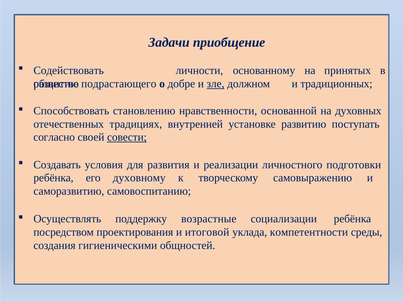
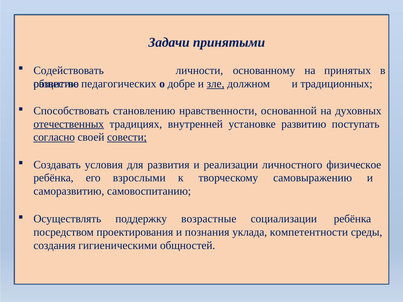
приобщение: приобщение -> принятыми (229, 42)
подрастающего: подрастающего -> педагогических (119, 84)
отечественных underline: none -> present (69, 124)
согласно underline: none -> present (54, 137)
подготовки: подготовки -> физическое (354, 165)
духовному: духовному -> взрослыми (139, 178)
итоговой: итоговой -> познания (207, 232)
